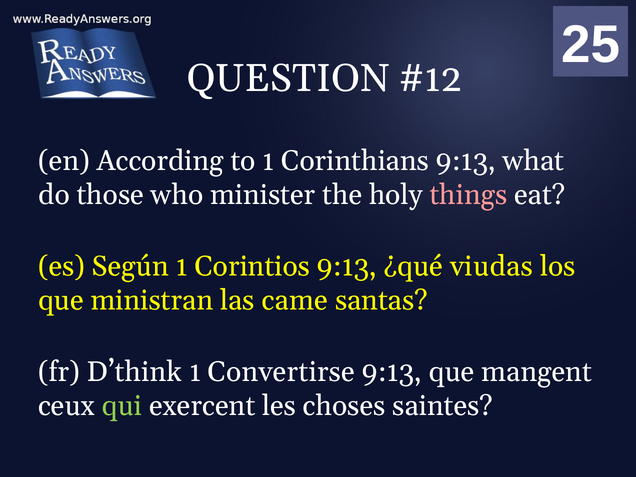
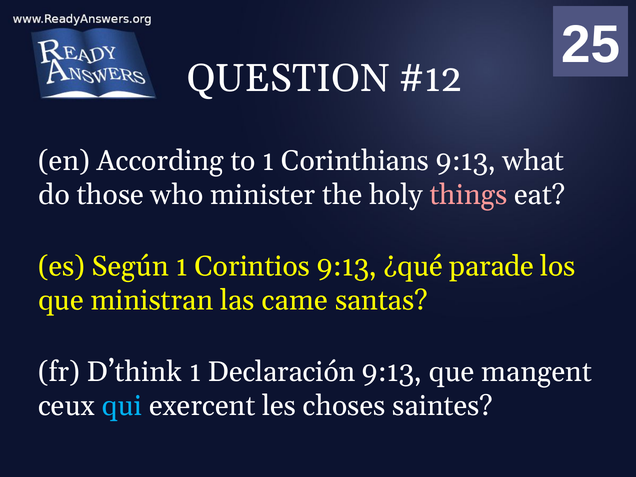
viudas: viudas -> parade (492, 266)
Convertirse: Convertirse -> Declaración (282, 372)
qui colour: light green -> light blue (122, 406)
